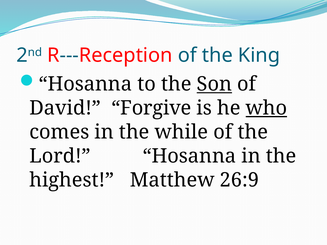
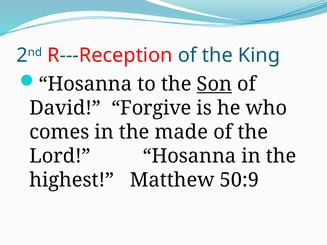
who underline: present -> none (266, 108)
while: while -> made (181, 132)
26:9: 26:9 -> 50:9 (239, 180)
